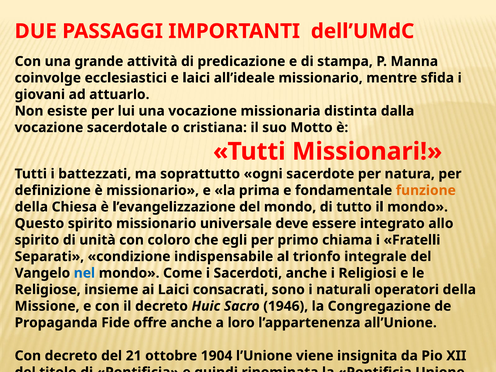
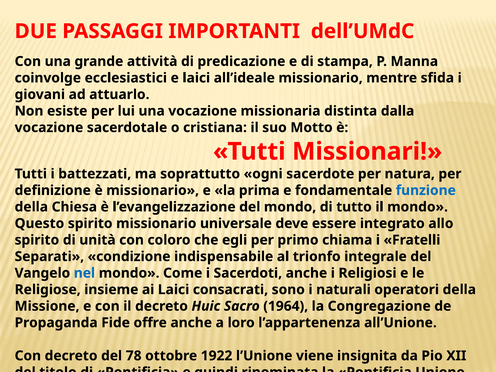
funzione colour: orange -> blue (426, 190)
1946: 1946 -> 1964 (286, 306)
21: 21 -> 78 (134, 356)
1904: 1904 -> 1922 (217, 356)
